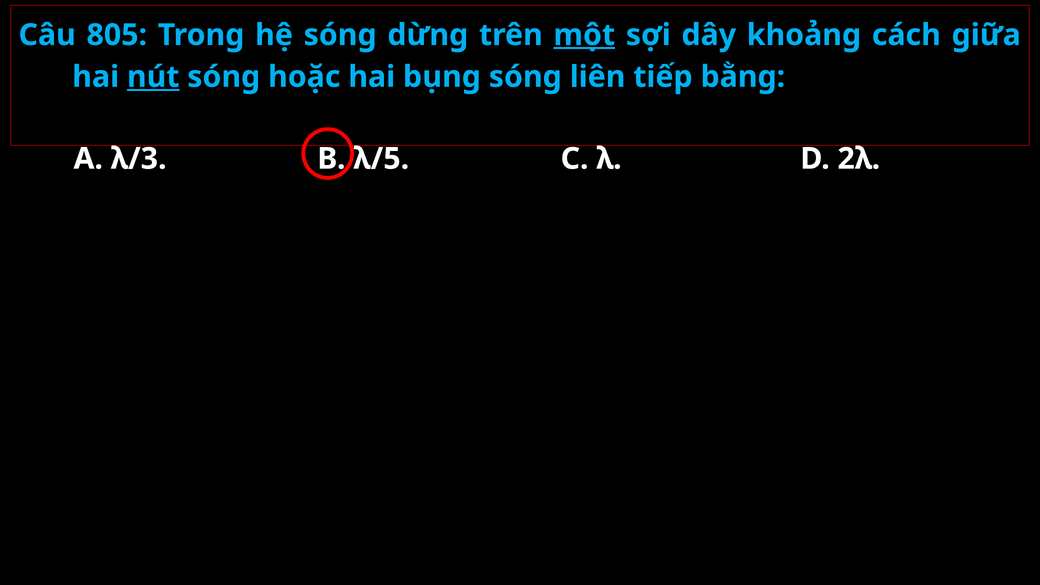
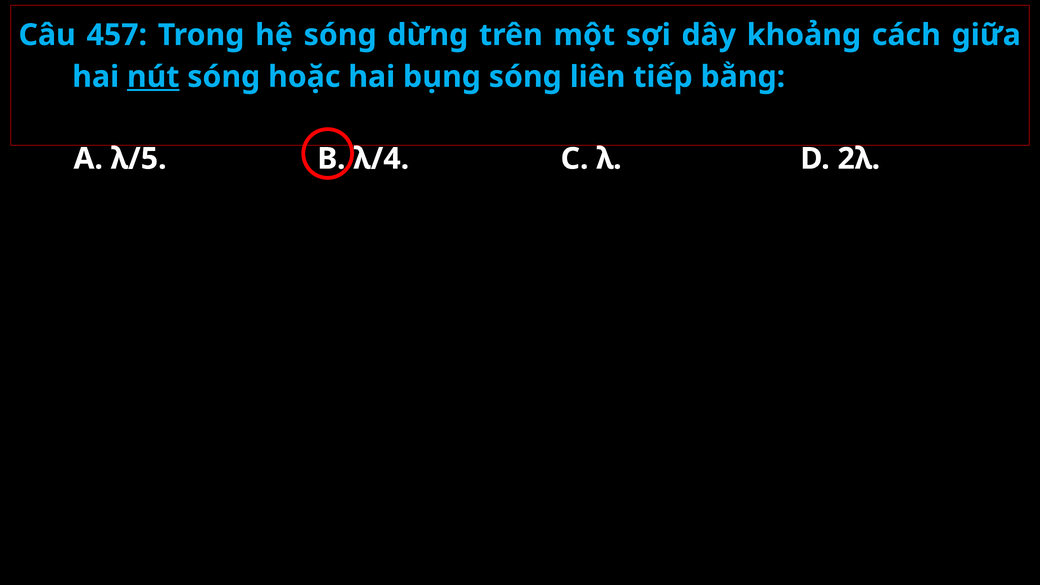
805: 805 -> 457 (117, 35)
một underline: present -> none (584, 35)
λ/3: λ/3 -> λ/5 (139, 159)
λ/5: λ/5 -> λ/4 (381, 159)
